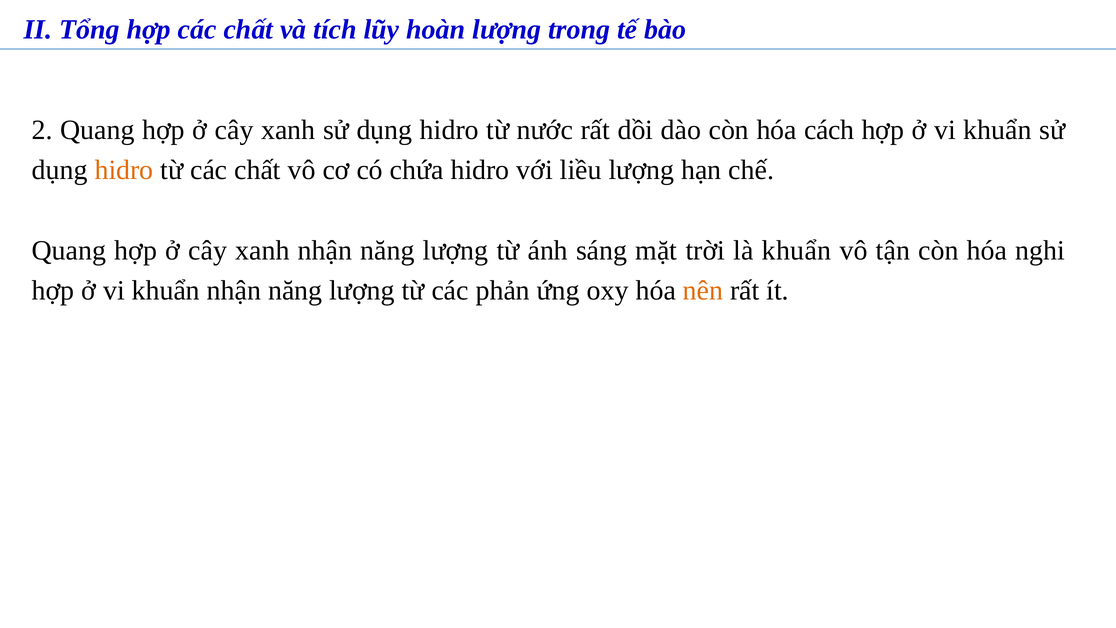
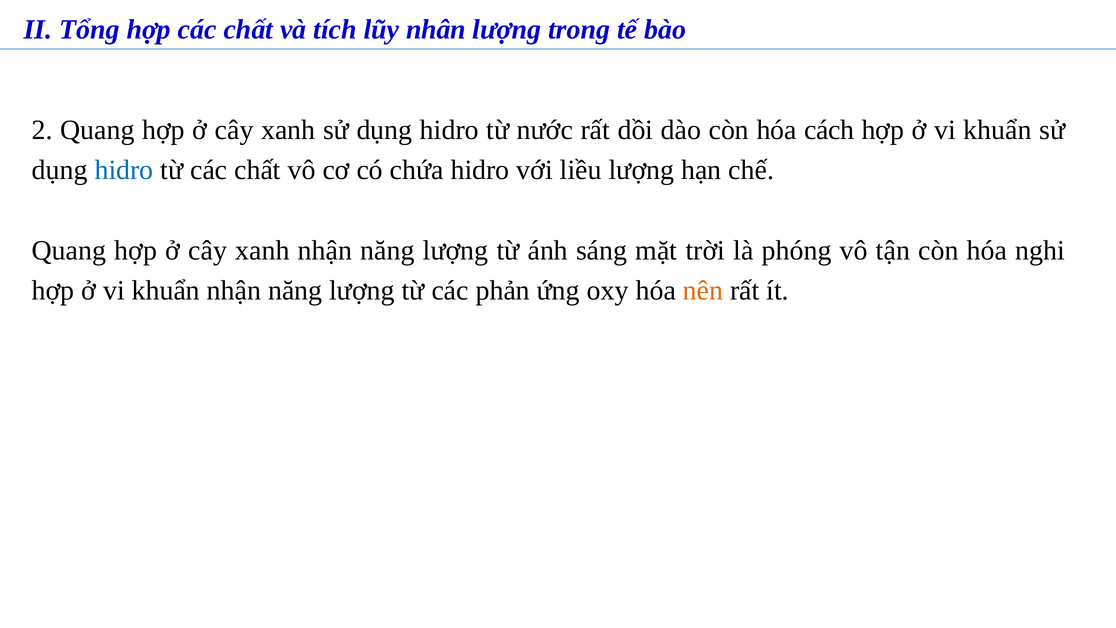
hoàn: hoàn -> nhân (436, 30)
hidro colour: orange -> blue (124, 170)
là khuẩn: khuẩn -> phóng (797, 250)
